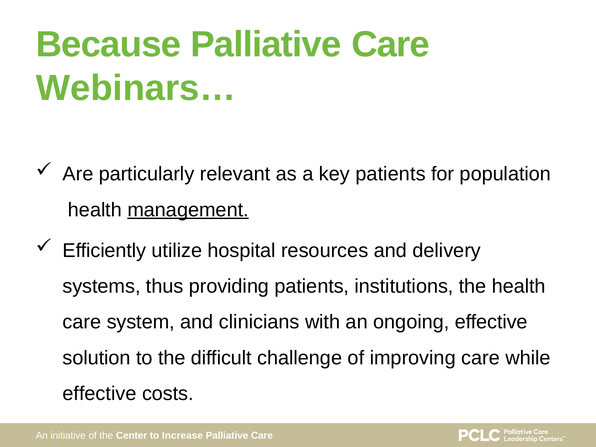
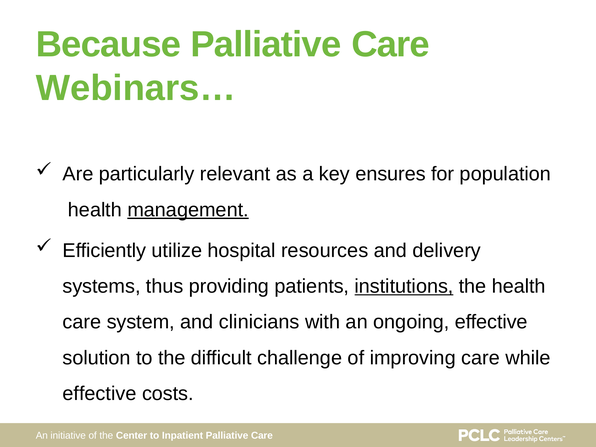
key patients: patients -> ensures (391, 174)
institutions underline: none -> present (404, 286)
Increase: Increase -> Inpatient (183, 436)
